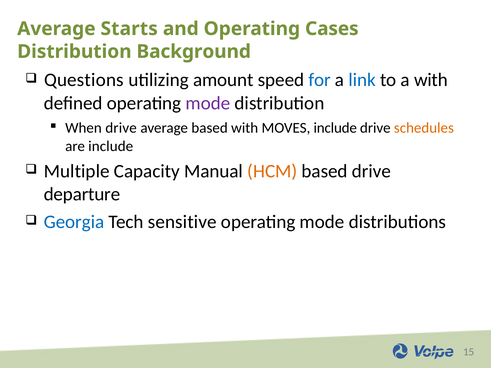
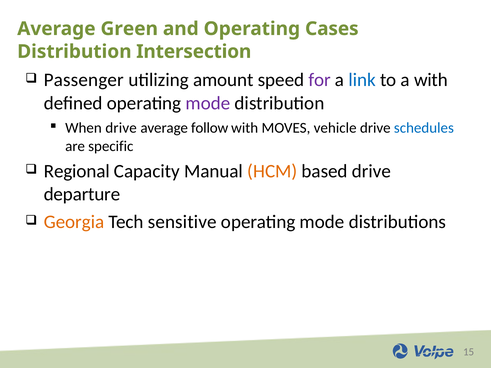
Starts: Starts -> Green (129, 29)
Background: Background -> Intersection (194, 52)
Questions: Questions -> Passenger (84, 80)
for colour: blue -> purple (320, 80)
average based: based -> follow (210, 128)
MOVES include: include -> vehicle (335, 128)
schedules colour: orange -> blue (424, 128)
are include: include -> specific (111, 146)
Multiple: Multiple -> Regional (77, 171)
Georgia colour: blue -> orange (74, 222)
